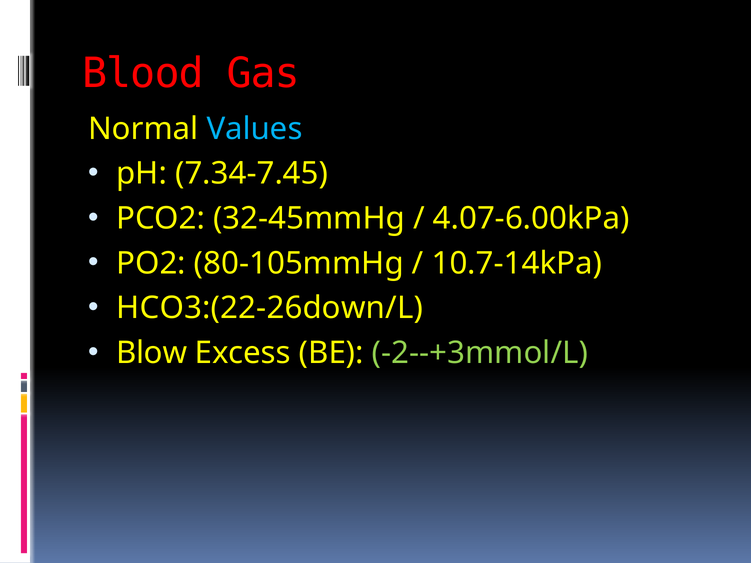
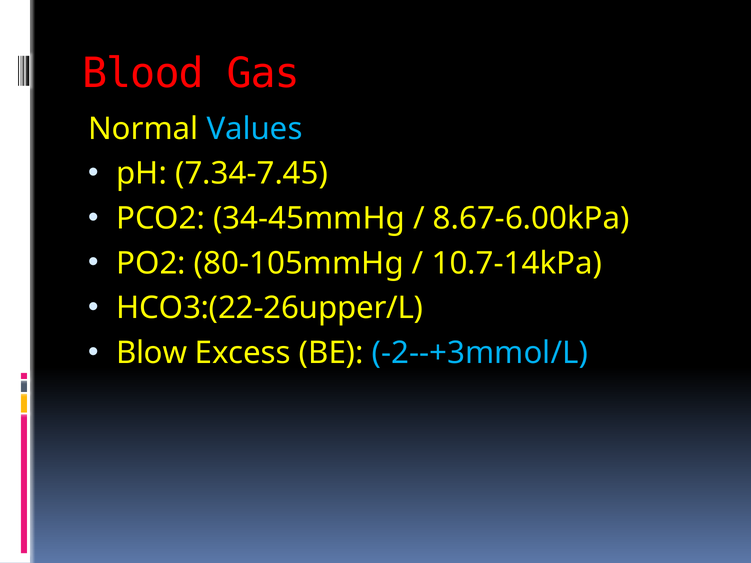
32-45mmHg: 32-45mmHg -> 34-45mmHg (309, 219)
4.07-6.00kPa: 4.07-6.00kPa -> 8.67-6.00kPa (531, 219)
HCO3:(22-26down/L: HCO3:(22-26down/L -> HCO3:(22-26upper/L (270, 308)
-2--+3mmol/L colour: light green -> light blue (480, 353)
